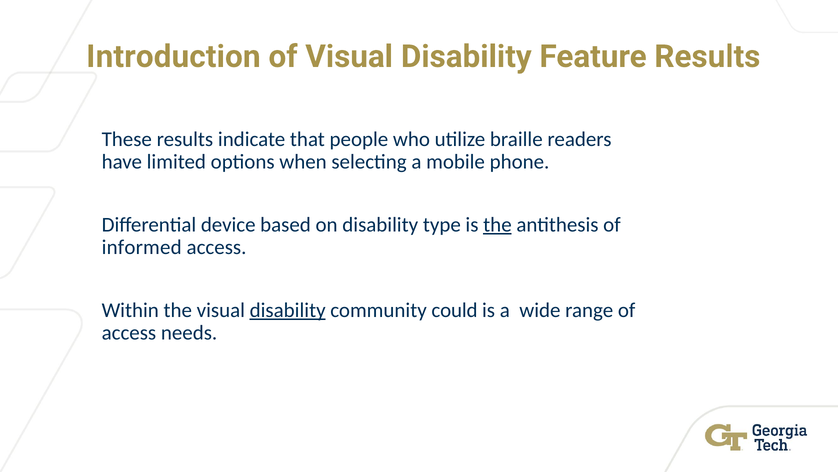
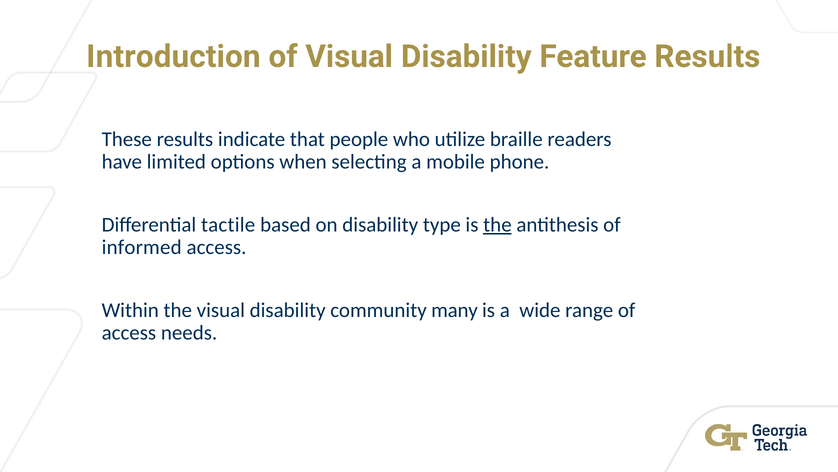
device: device -> tactile (228, 224)
disability underline: present -> none (288, 310)
could: could -> many (455, 310)
